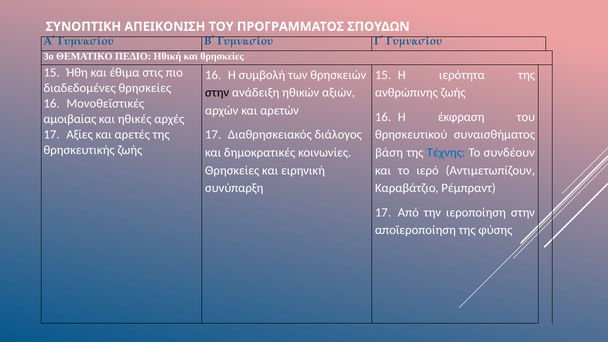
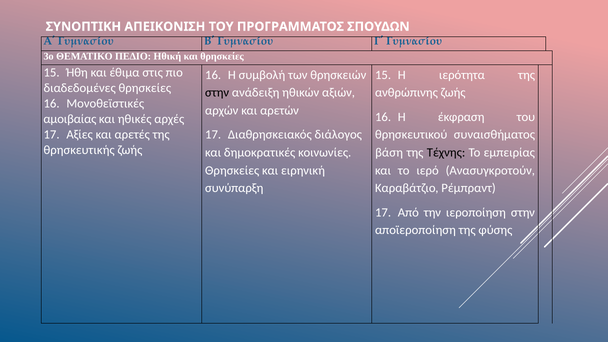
Τέχνης colour: blue -> black (446, 153)
συνδέουν: συνδέουν -> εμπειρίας (509, 153)
Αντιμετωπίζουν: Αντιμετωπίζουν -> Ανασυγκροτούν (490, 170)
